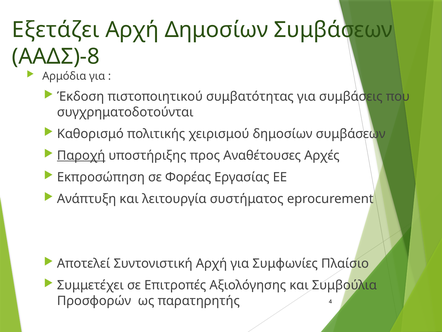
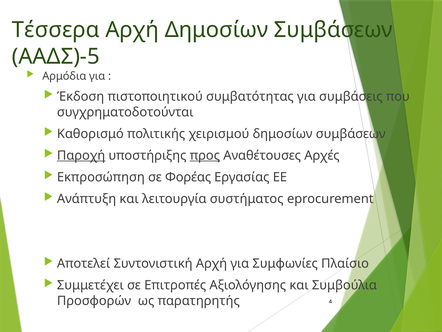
Εξετάζει: Εξετάζει -> Τέσσερα (56, 30)
ΑΑΔΣ)-8: ΑΑΔΣ)-8 -> ΑΑΔΣ)-5 (56, 56)
προς underline: none -> present (205, 155)
